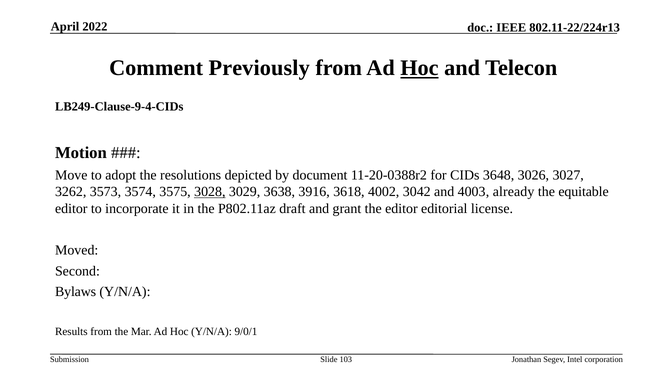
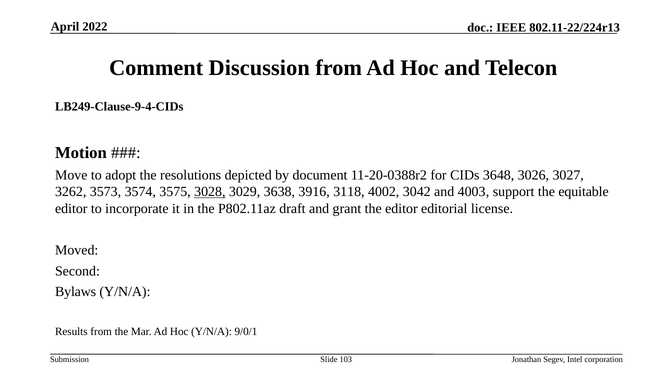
Previously: Previously -> Discussion (259, 68)
Hoc underline: present -> none (419, 68)
3618: 3618 -> 3118 (349, 192)
already: already -> support (514, 192)
